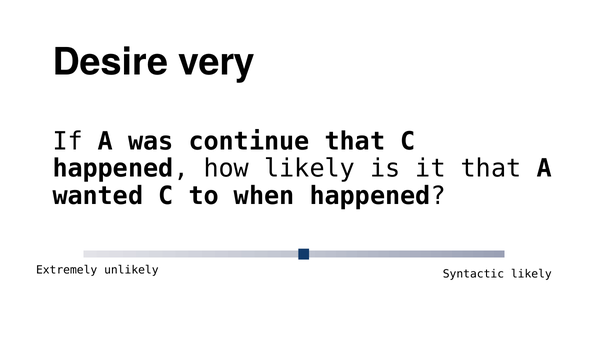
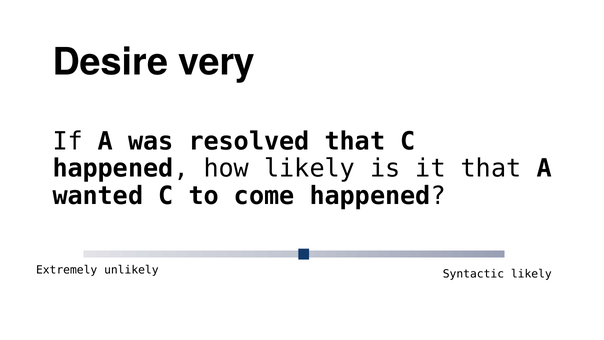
continue: continue -> resolved (249, 141)
when: when -> come (264, 196)
